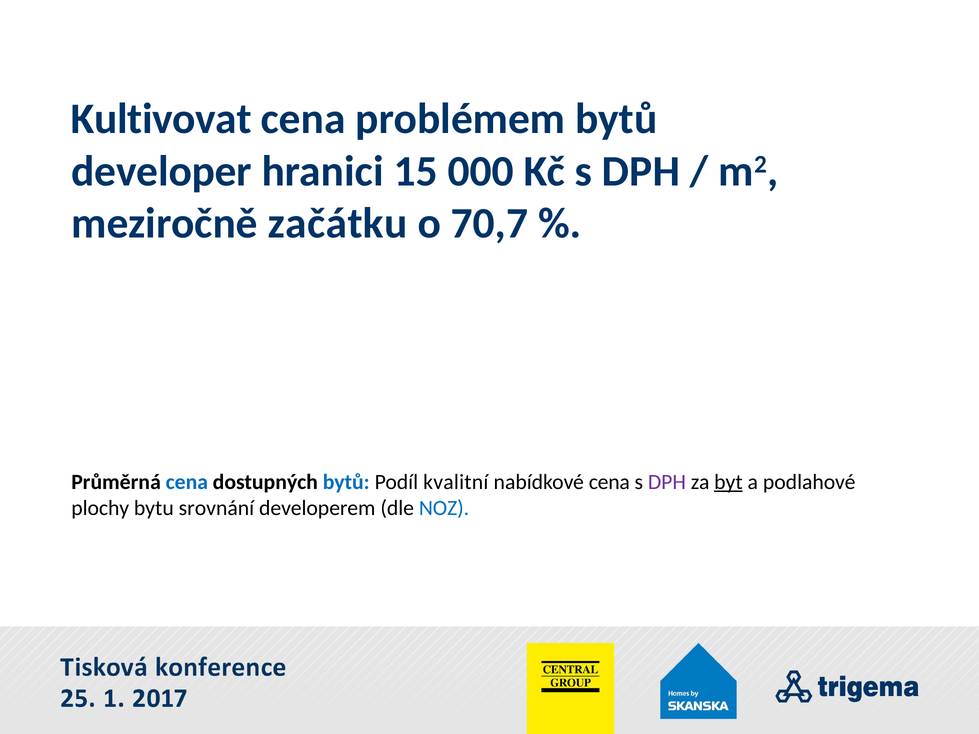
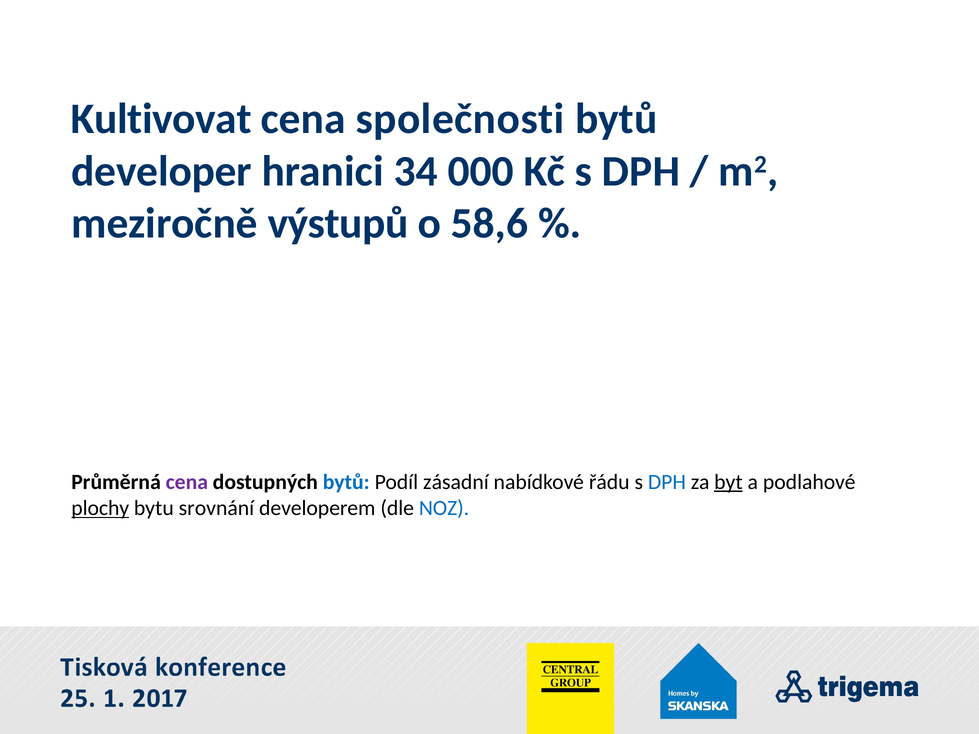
problémem: problémem -> společnosti (460, 119)
15: 15 -> 34 (416, 171)
začátku: začátku -> výstupů (338, 223)
70,7: 70,7 -> 58,6 (490, 223)
cena colour: blue -> purple (187, 482)
kvalitní: kvalitní -> zásadní (456, 482)
nabídkové cena: cena -> řádu (609, 482)
DPH colour: purple -> blue (667, 482)
plochy underline: none -> present (100, 508)
